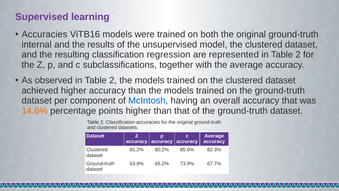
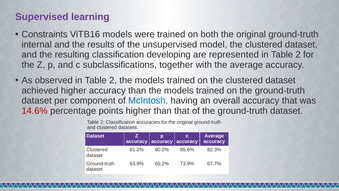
Accuracies: Accuracies -> Constraints (45, 34)
regression: regression -> developing (169, 55)
14.6% colour: orange -> red (35, 111)
